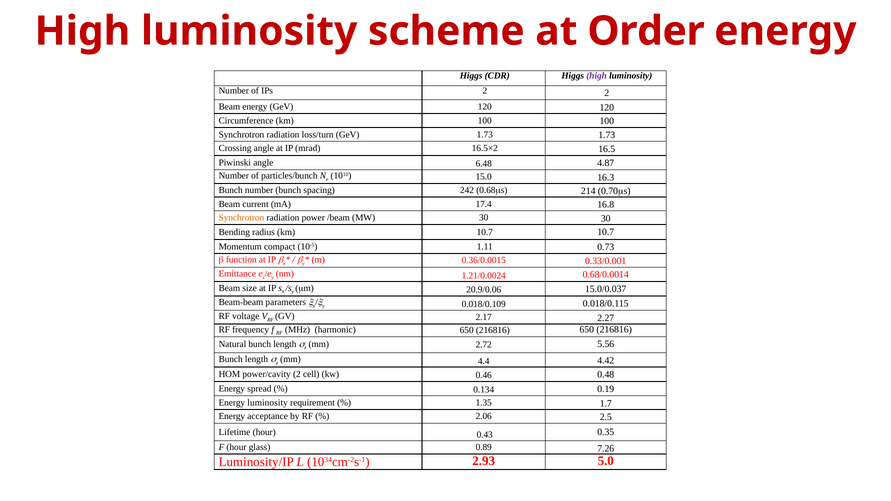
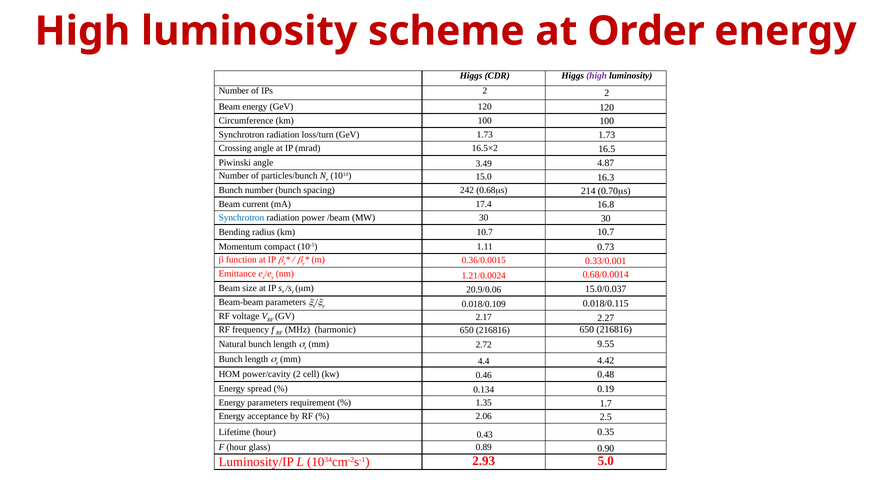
6.48: 6.48 -> 3.49 (484, 164)
Synchrotron colour: orange -> blue (241, 218)
5.56: 5.56 -> 9.55 (606, 344)
Energy luminosity: luminosity -> parameters (268, 403)
7.26: 7.26 -> 0.90 (606, 449)
